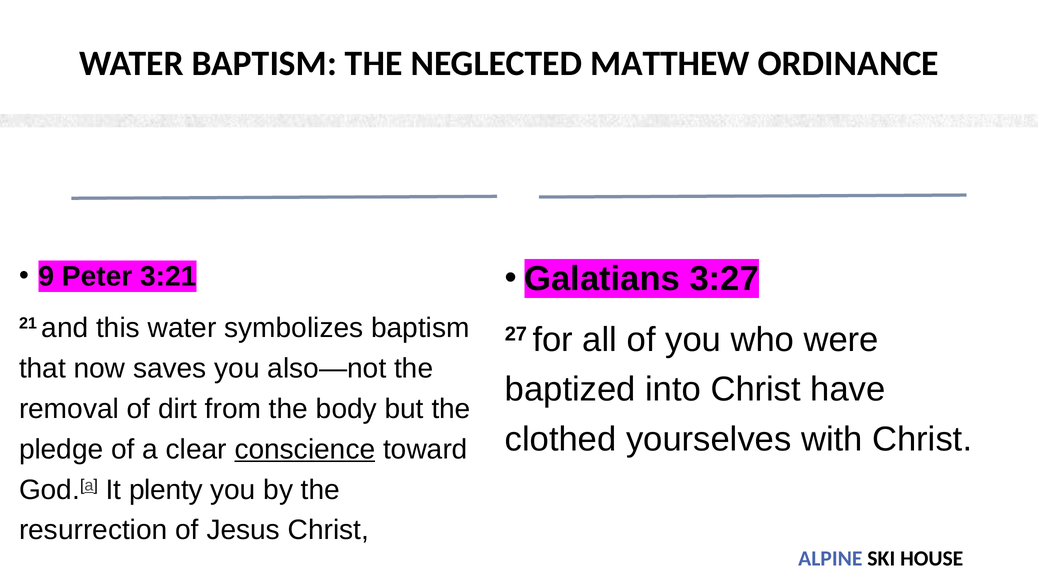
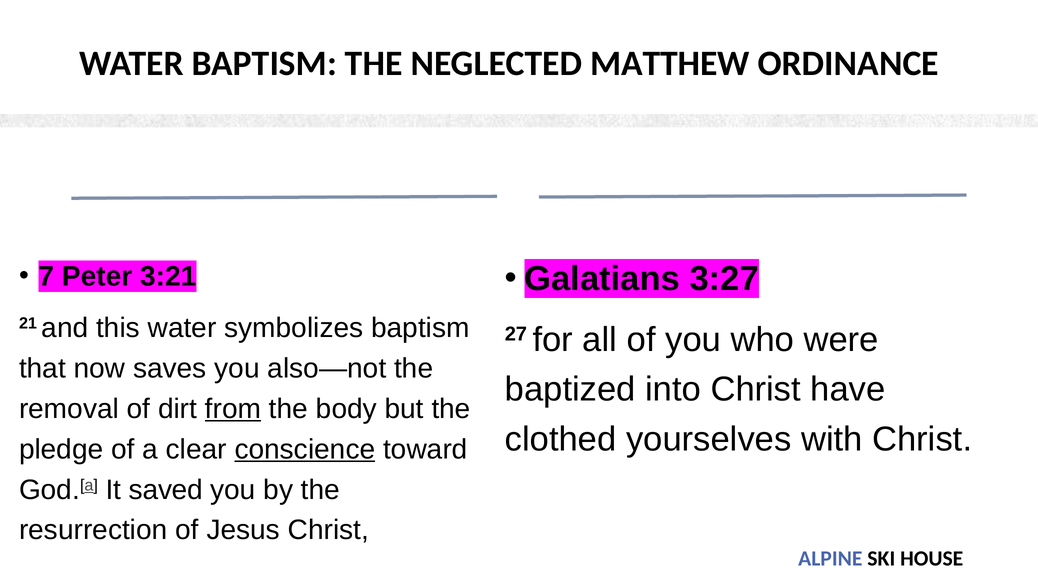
9: 9 -> 7 (46, 277)
from underline: none -> present (233, 409)
plenty: plenty -> saved (166, 490)
